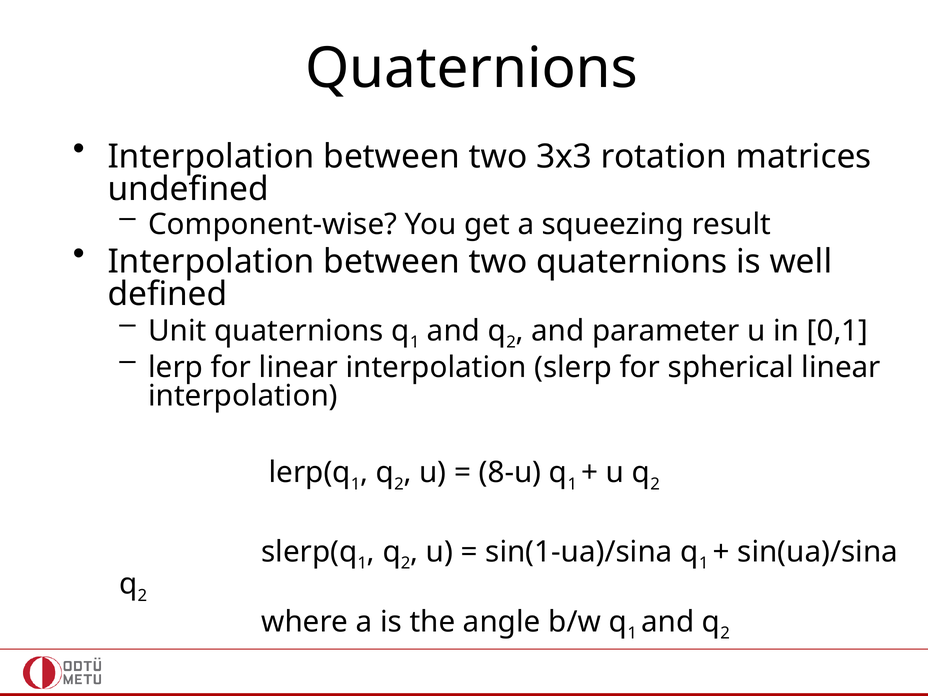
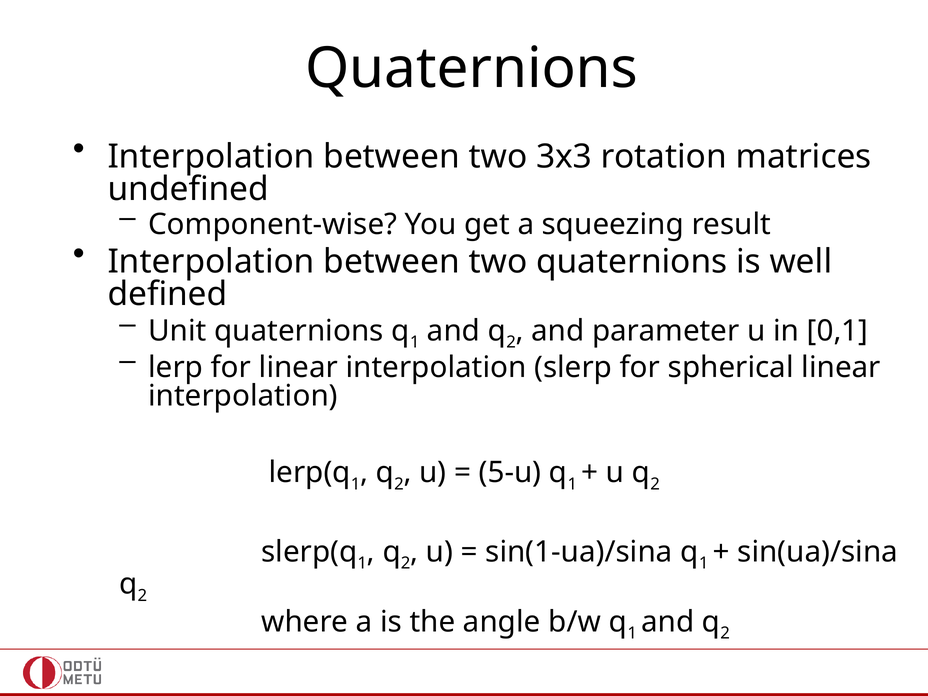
8-u: 8-u -> 5-u (510, 473)
